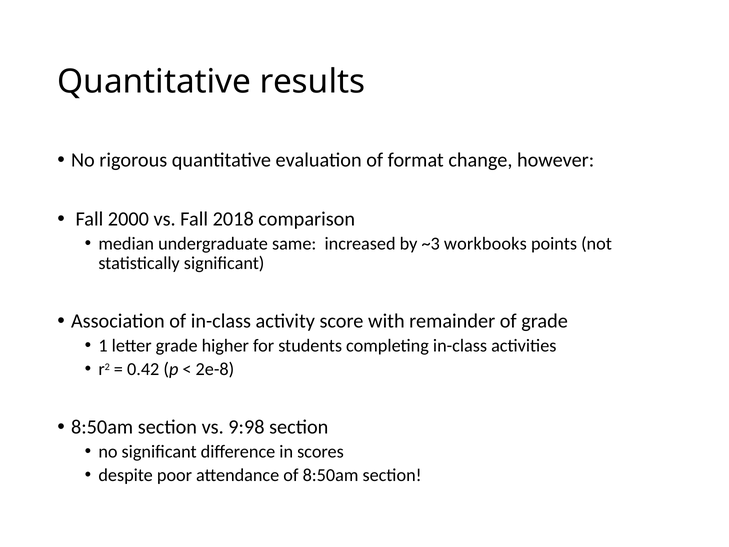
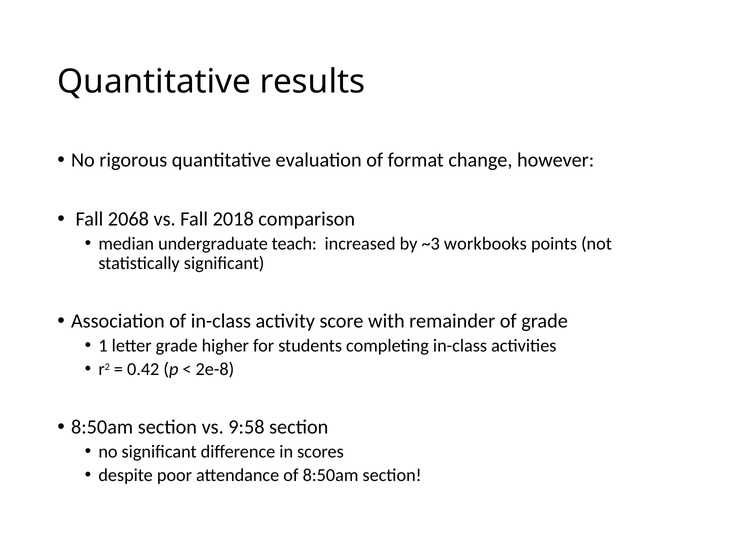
2000: 2000 -> 2068 (128, 219)
same: same -> teach (294, 244)
9:98: 9:98 -> 9:58 (246, 427)
